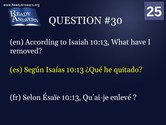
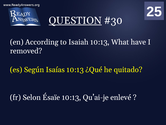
QUESTION underline: none -> present (75, 20)
